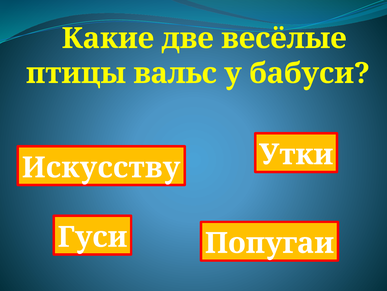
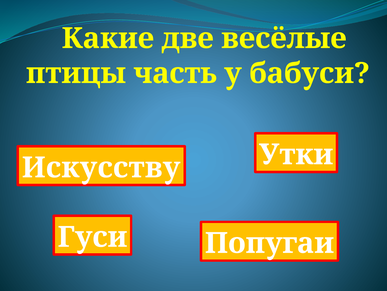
вальс: вальс -> часть (175, 73)
